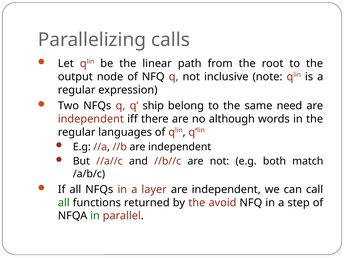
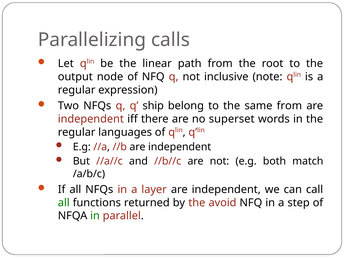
same need: need -> from (289, 106)
although: although -> superset (232, 119)
